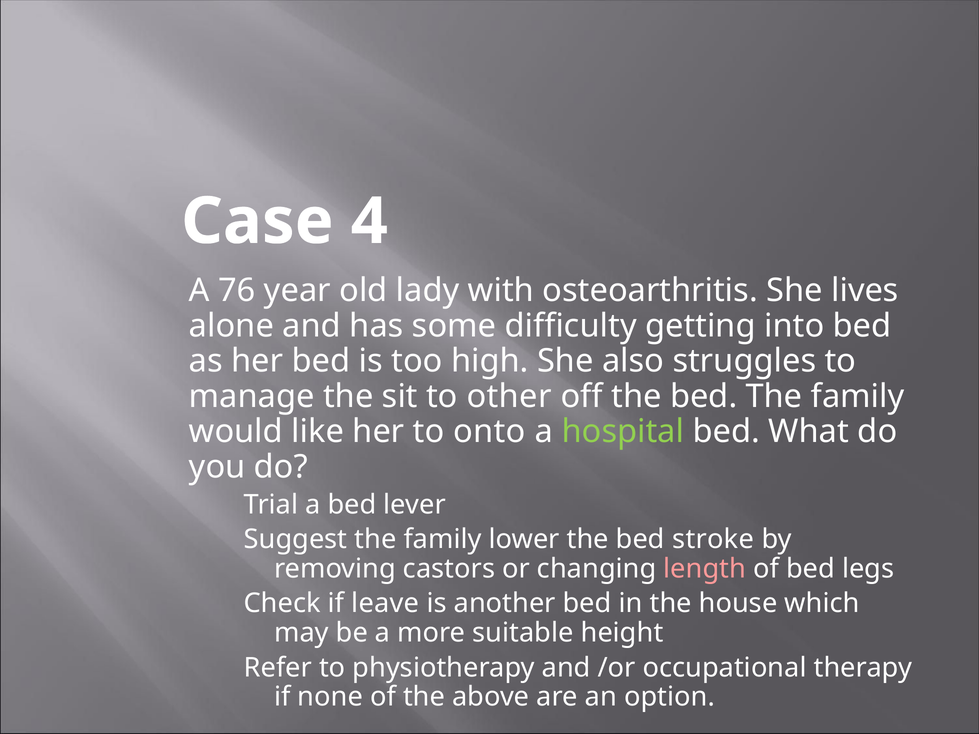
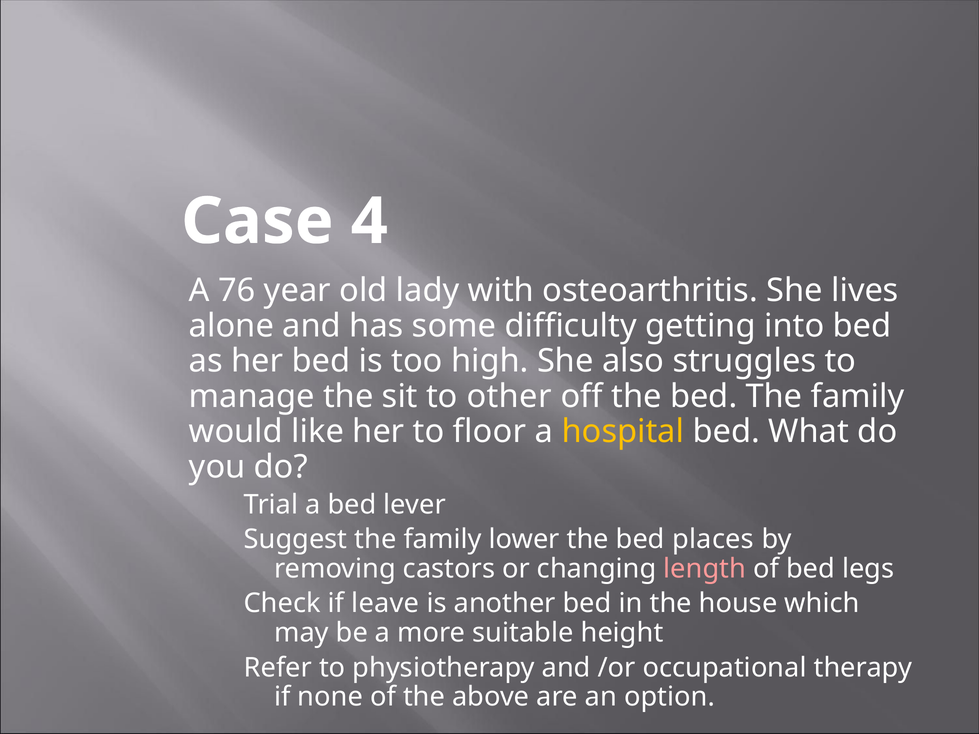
onto: onto -> floor (490, 432)
hospital colour: light green -> yellow (623, 432)
stroke: stroke -> places (713, 540)
